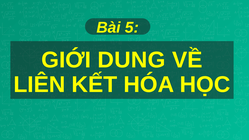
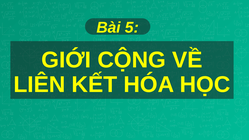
DUNG: DUNG -> CỘNG (132, 60)
